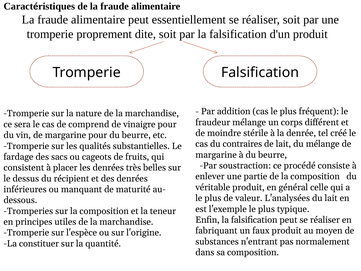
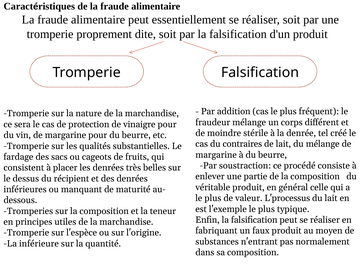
comprend: comprend -> protection (89, 124)
L'analysées: L'analysées -> L'processus (287, 198)
constituer: constituer -> inférieure (39, 243)
